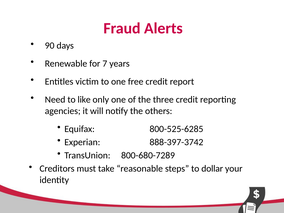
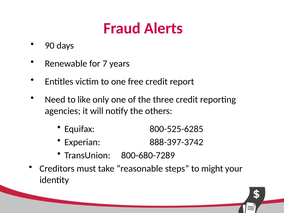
dollar: dollar -> might (212, 169)
